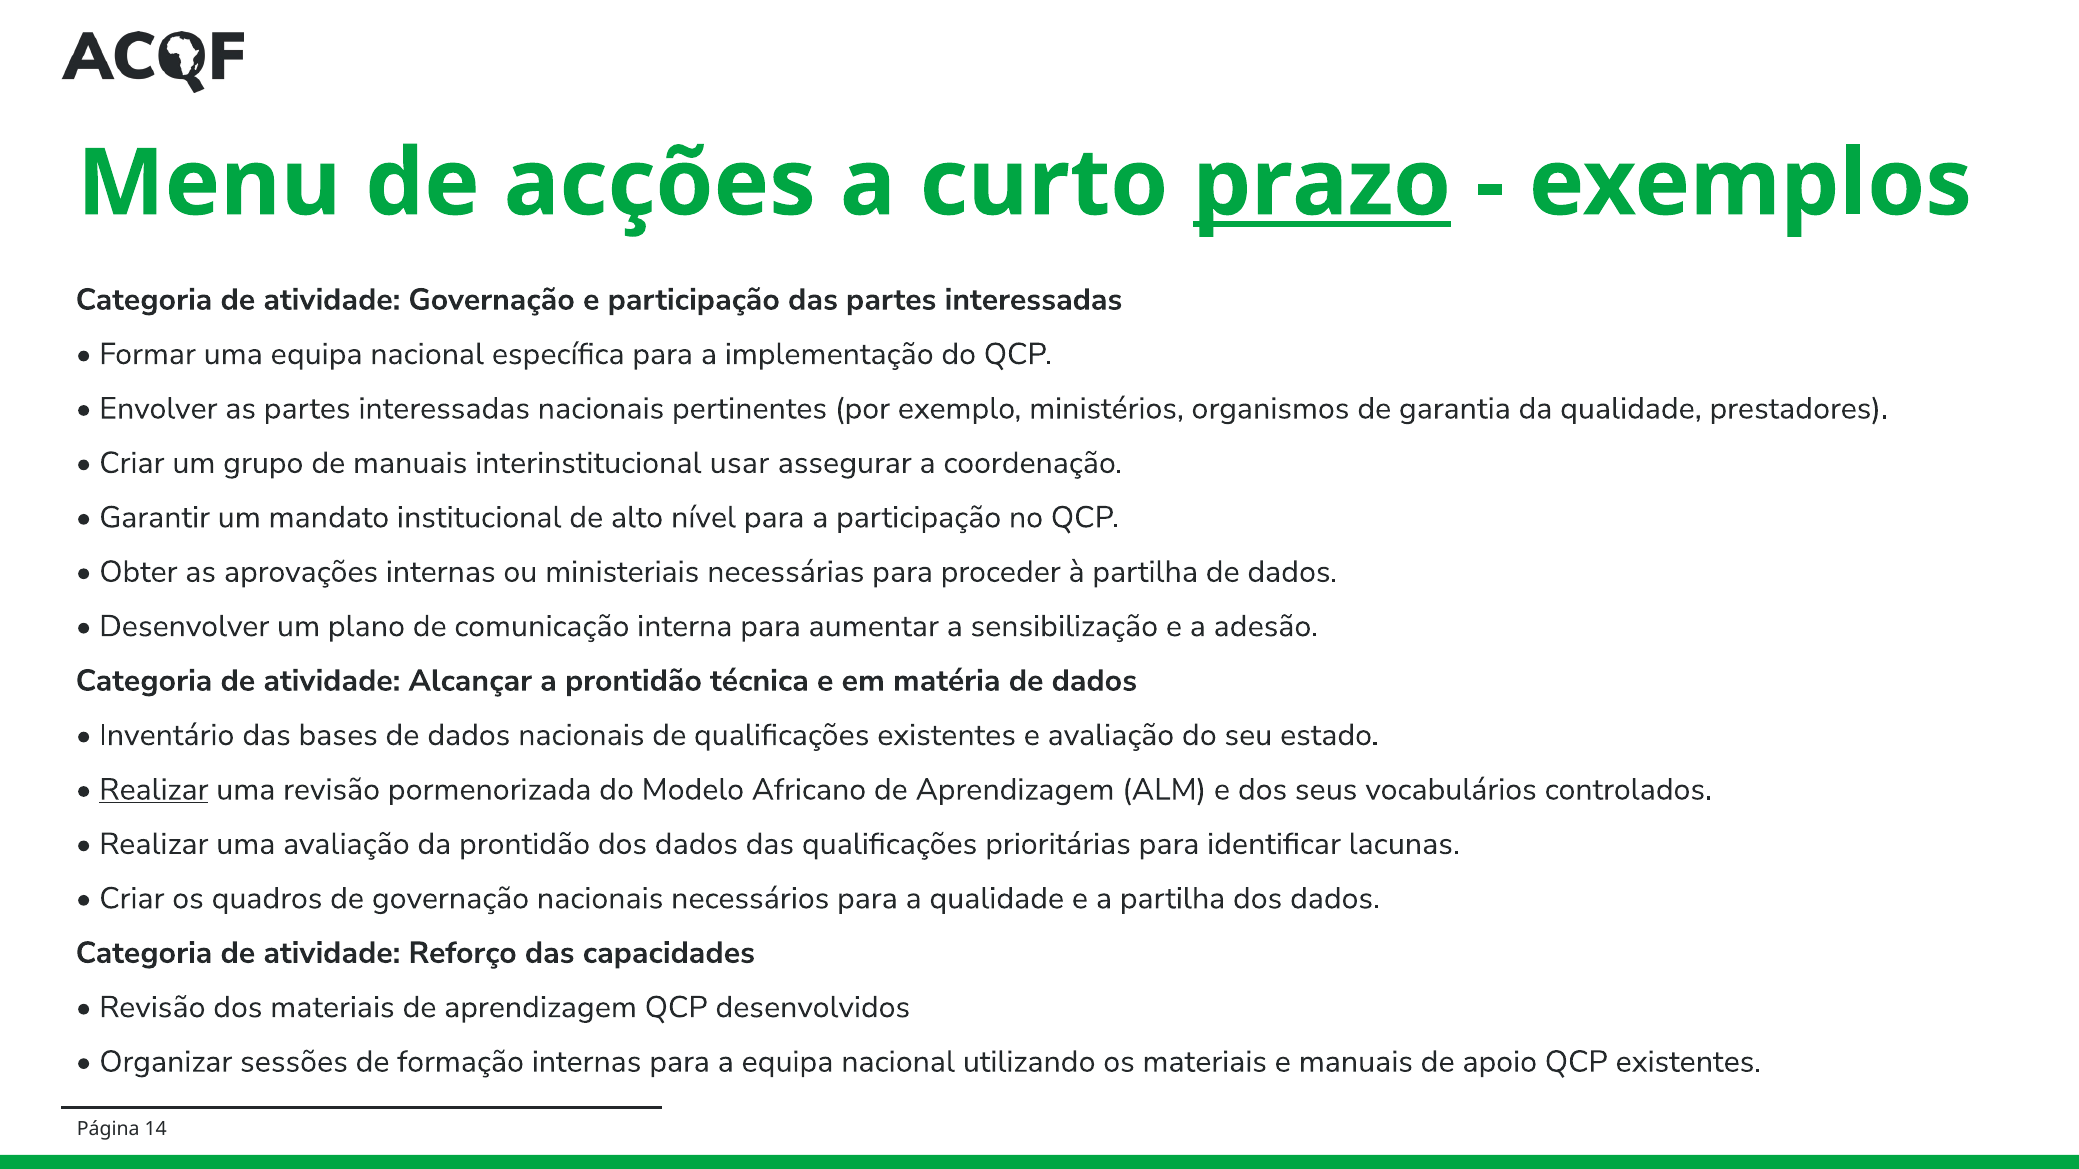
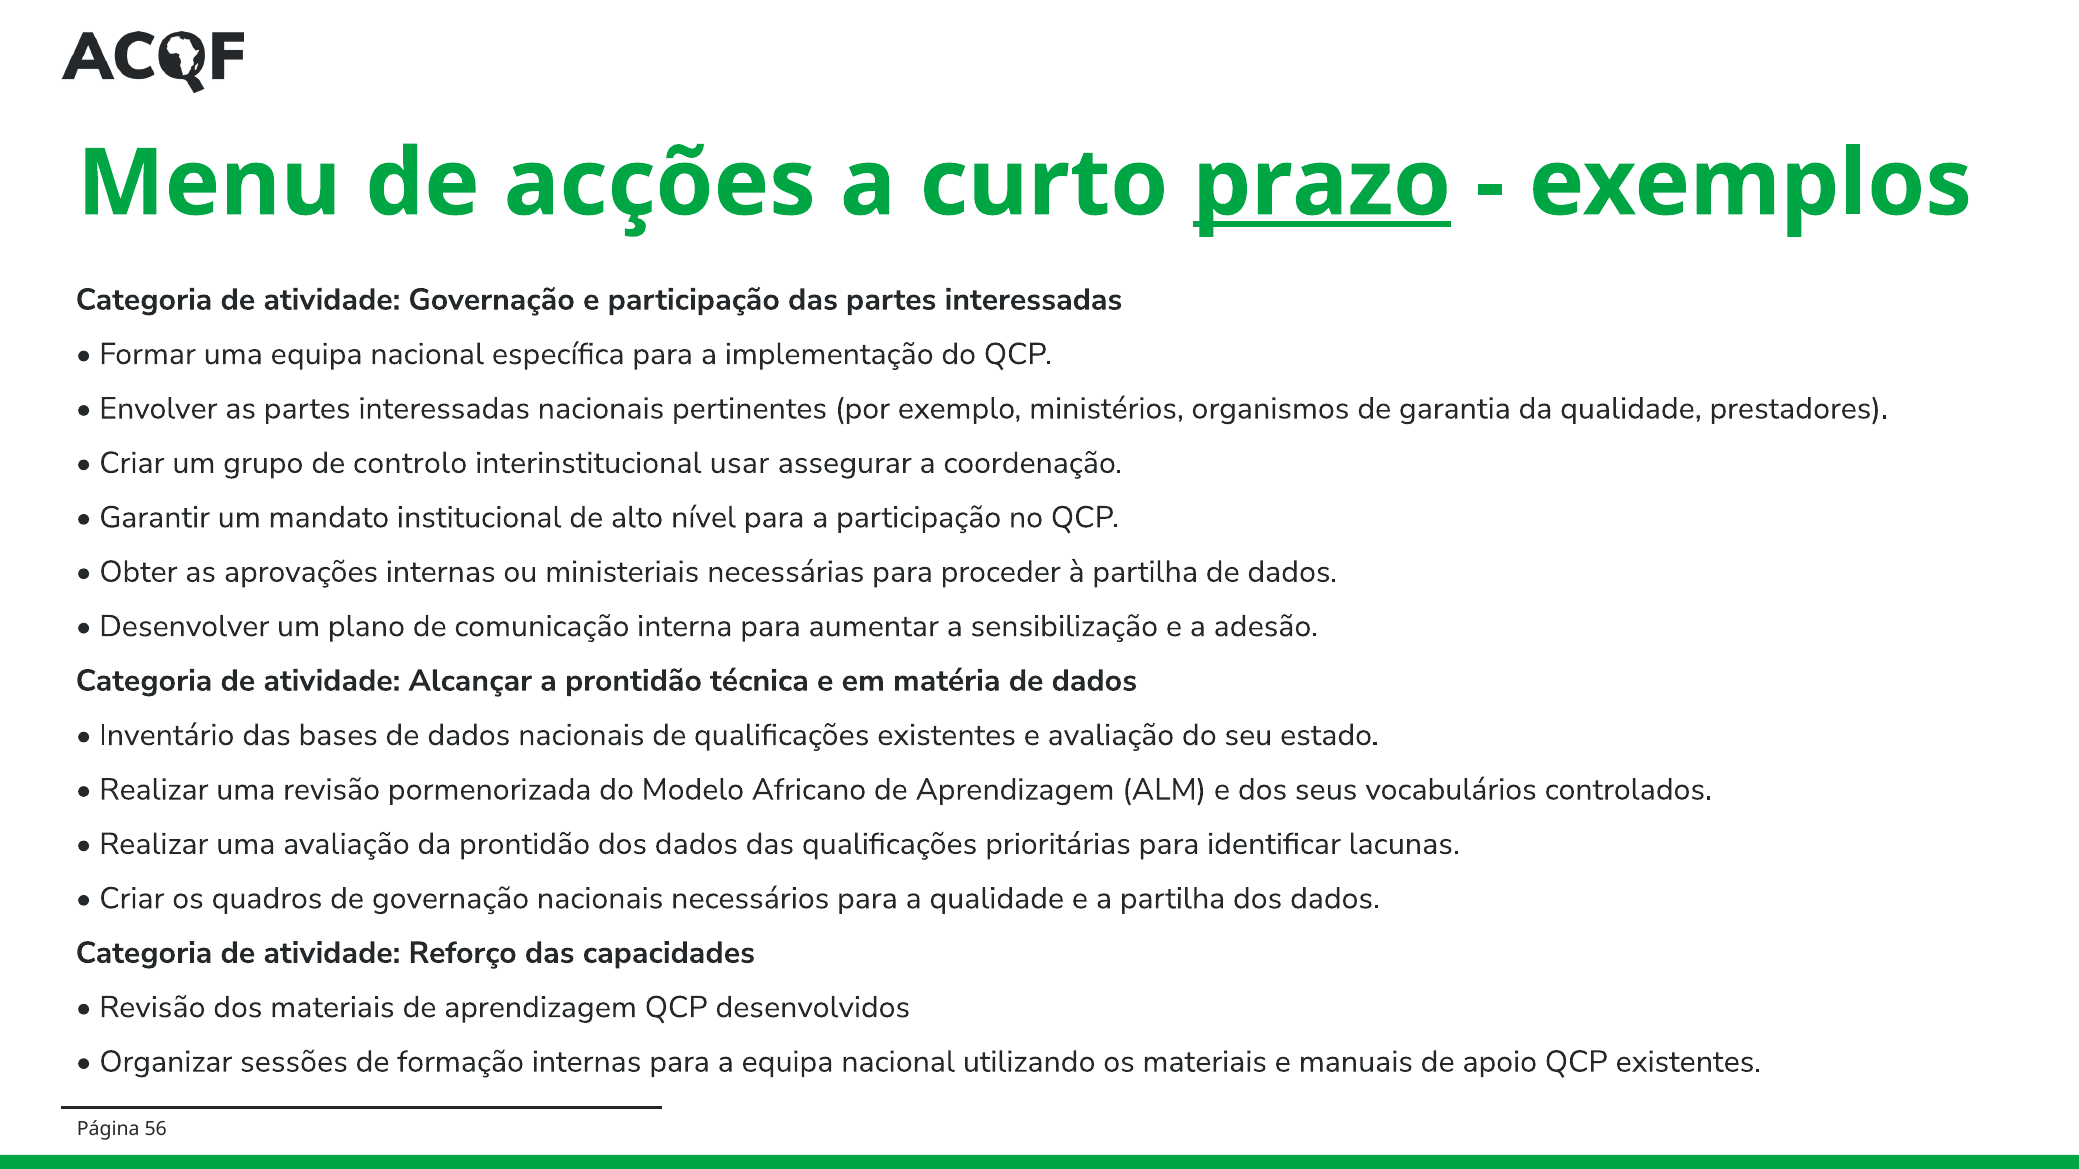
de manuais: manuais -> controlo (410, 463)
Realizar underline: present -> none (154, 790)
14: 14 -> 56 (156, 1129)
